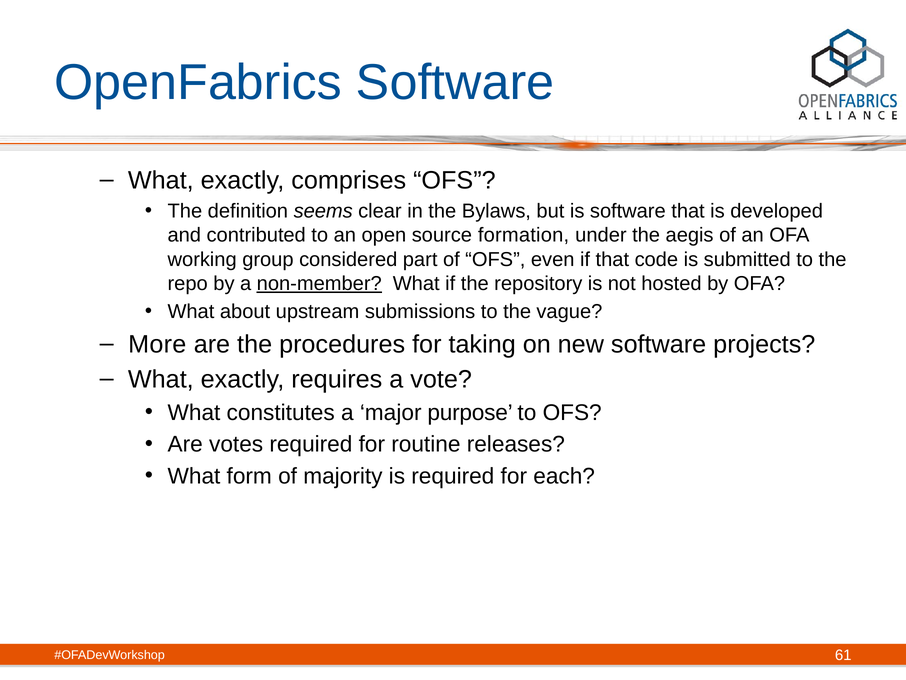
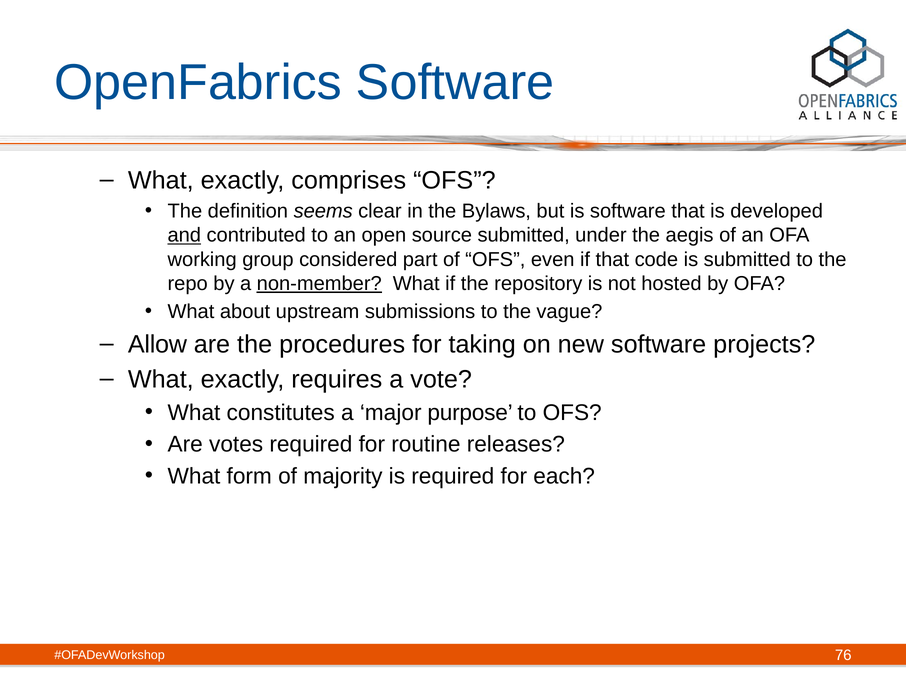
and underline: none -> present (184, 235)
source formation: formation -> submitted (524, 235)
More: More -> Allow (157, 344)
61: 61 -> 76 (843, 655)
